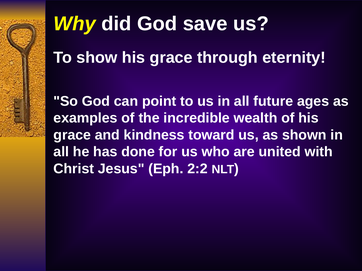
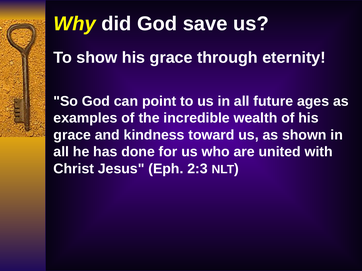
2:2: 2:2 -> 2:3 (197, 169)
